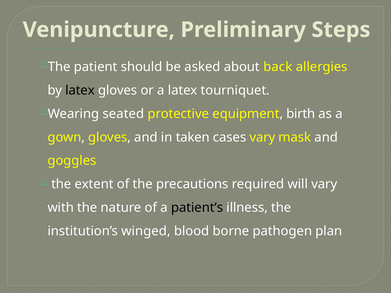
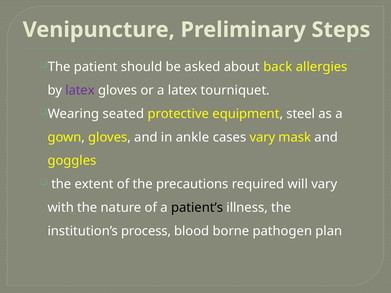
latex colour: black -> purple (80, 90)
birth: birth -> steel (301, 114)
taken: taken -> ankle (193, 137)
winged: winged -> process (146, 231)
